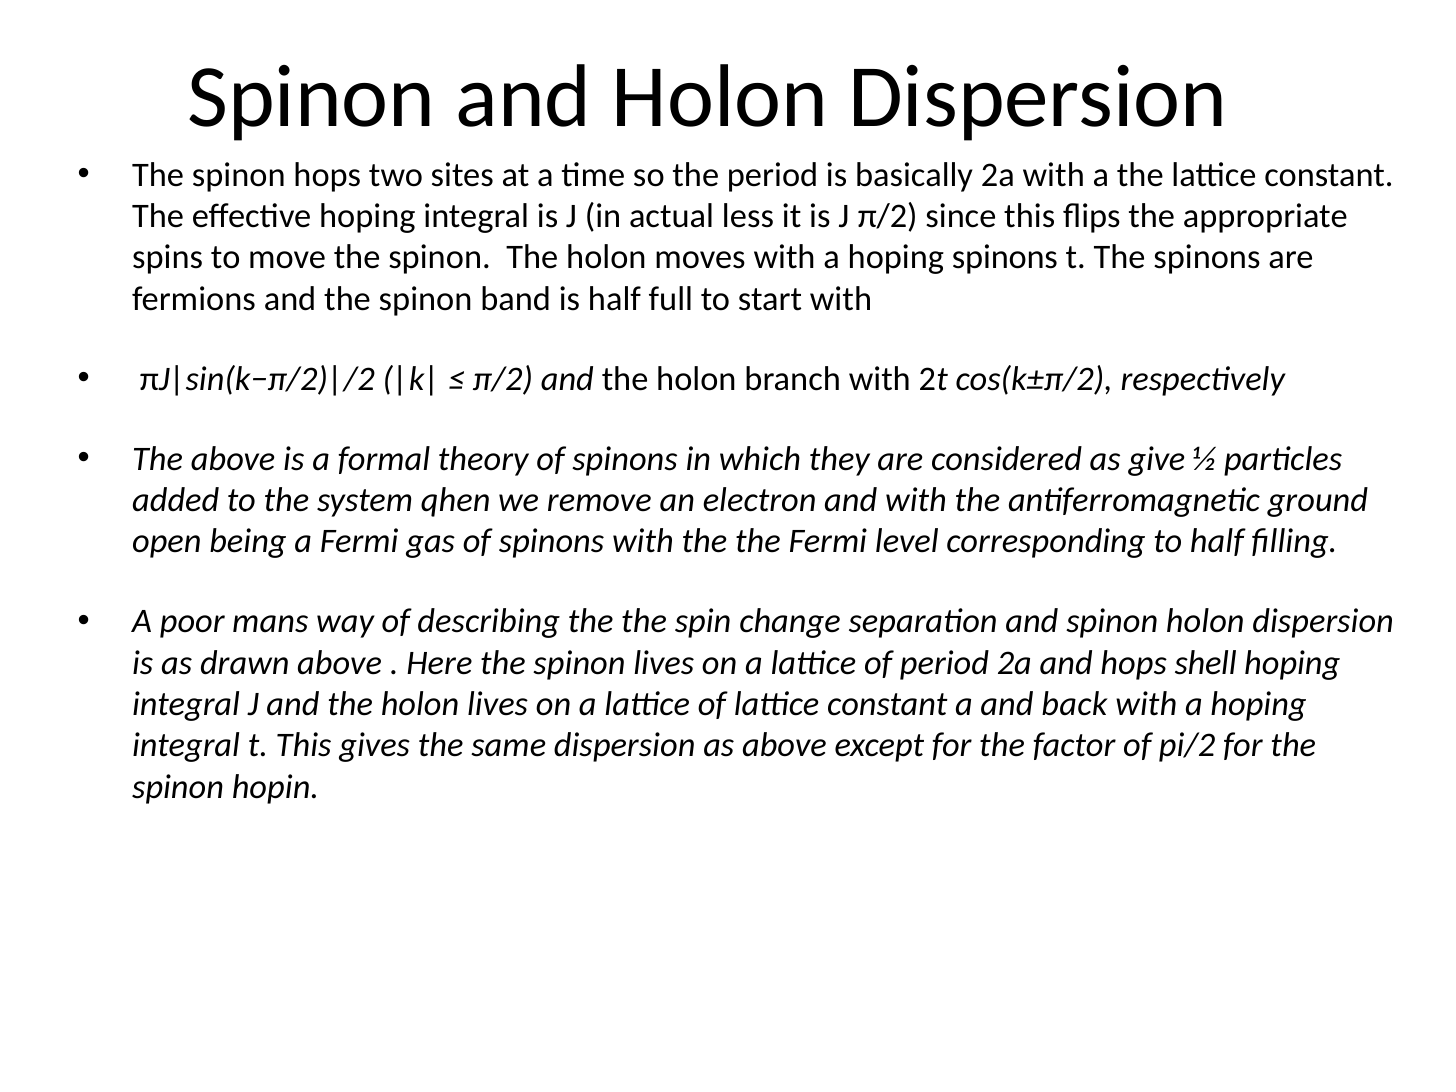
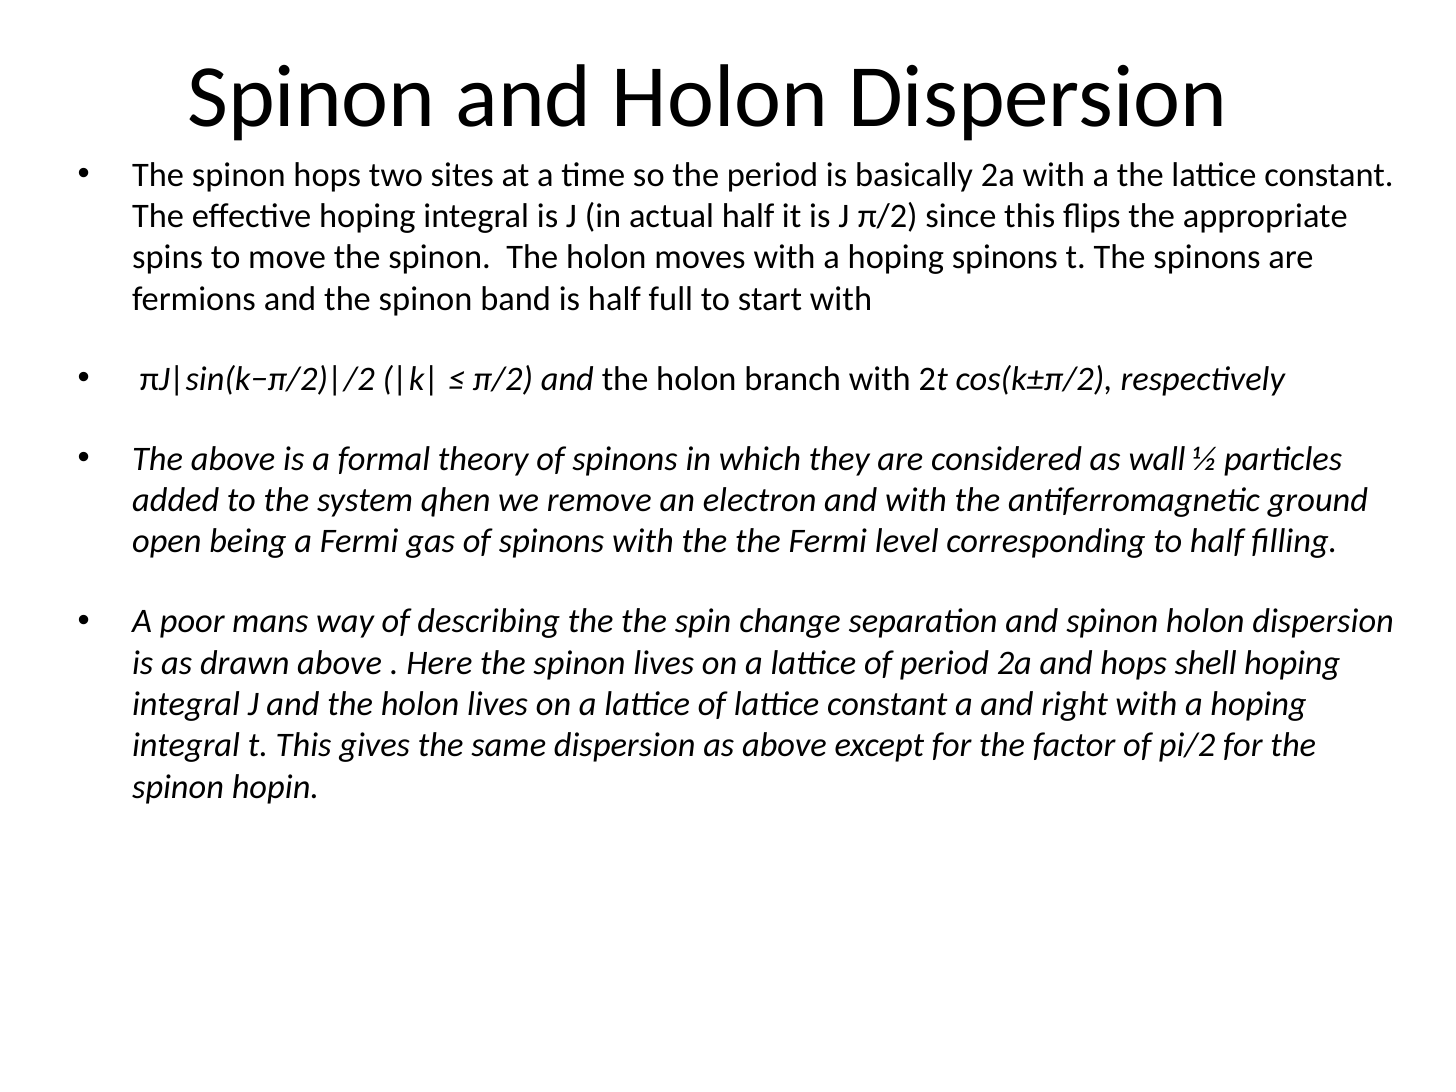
actual less: less -> half (748, 216)
give: give -> wall (1157, 459)
back: back -> right (1075, 704)
